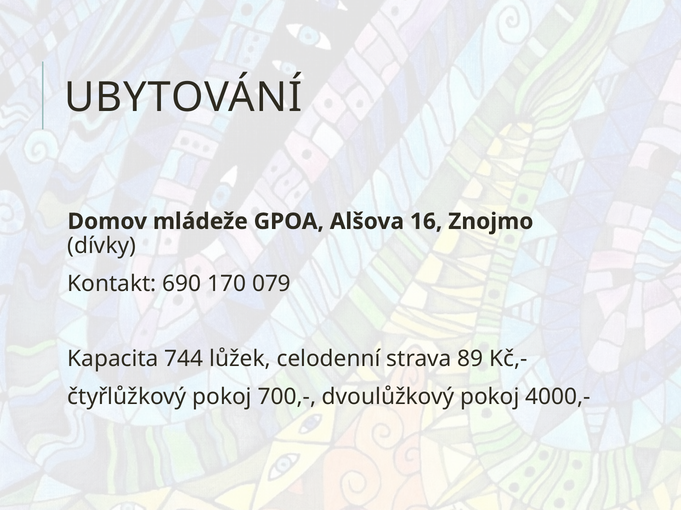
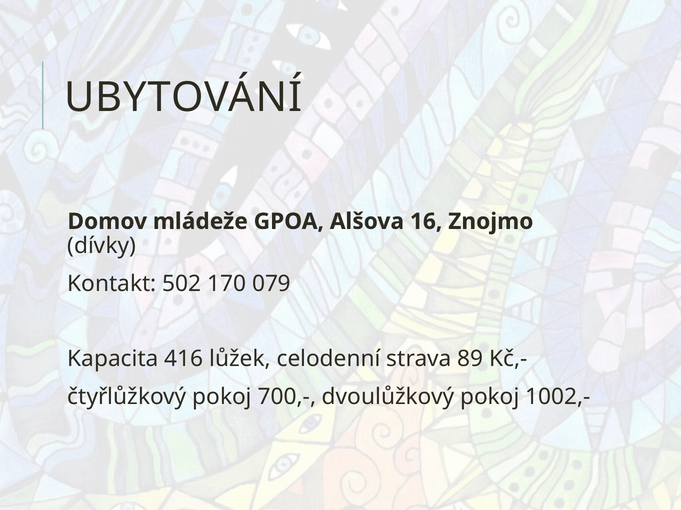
690: 690 -> 502 (182, 284)
744: 744 -> 416 (184, 360)
4000,-: 4000,- -> 1002,- (558, 397)
